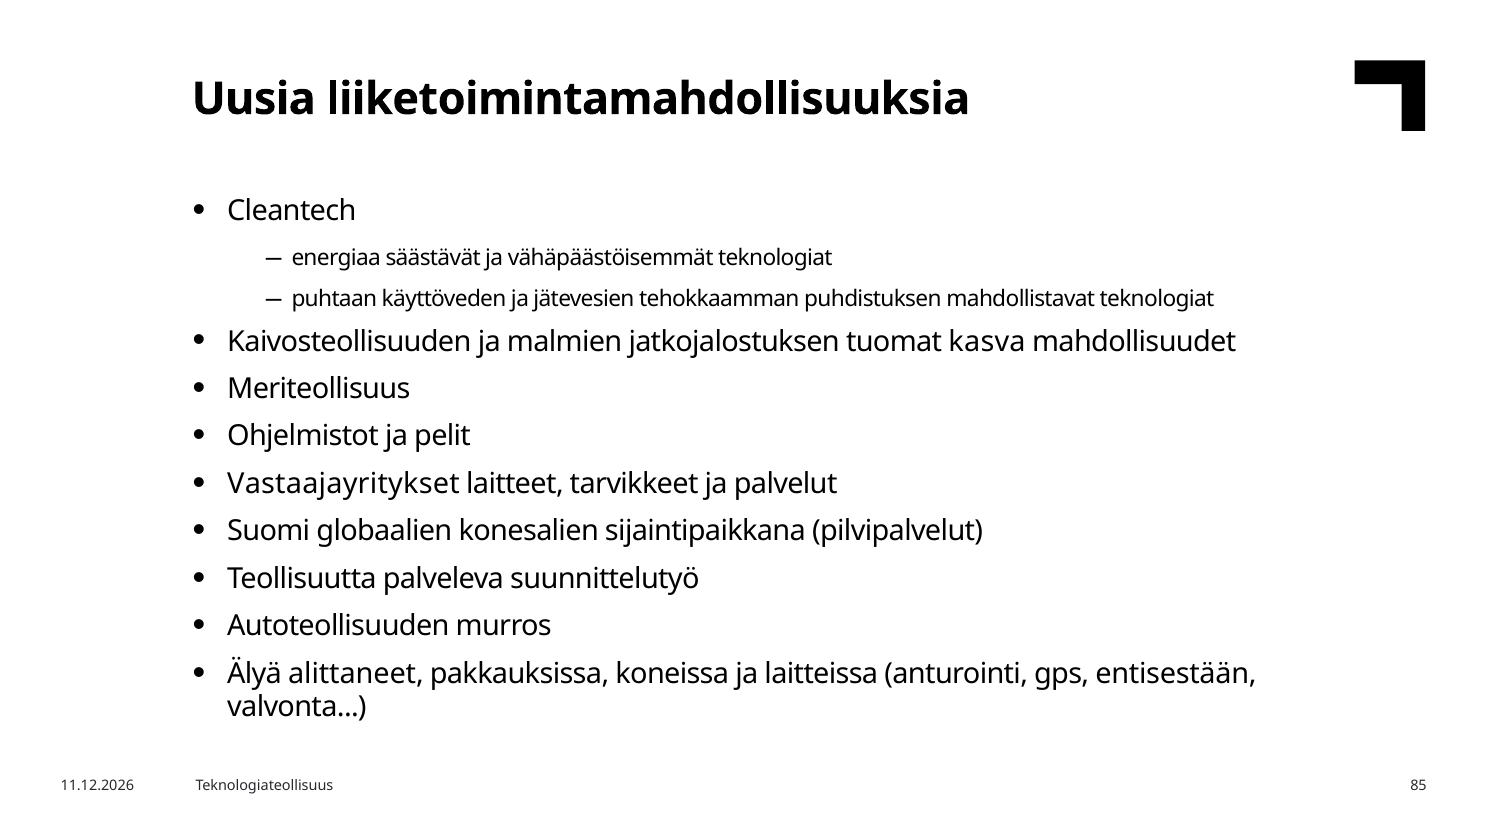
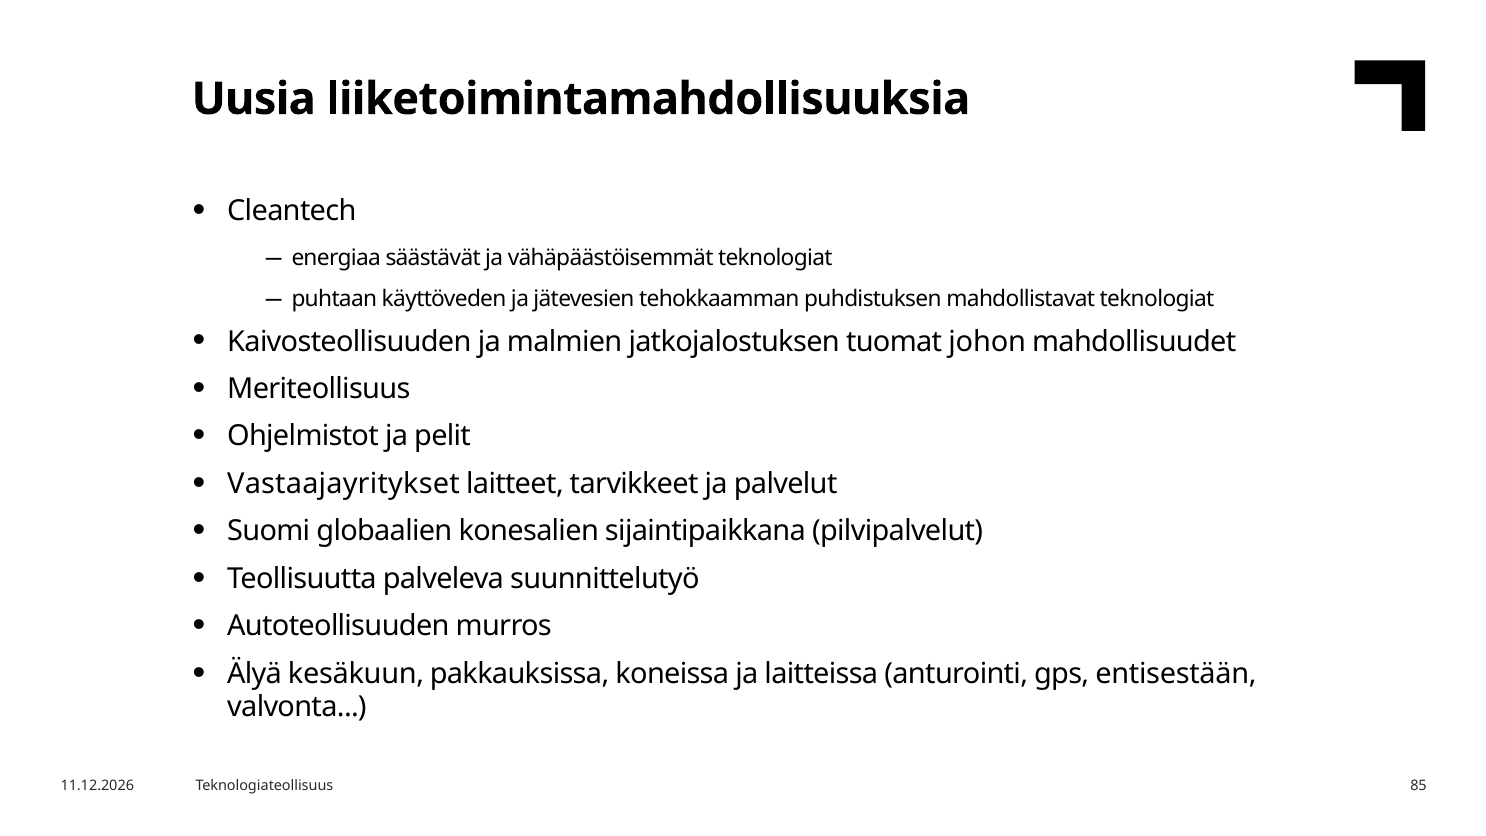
kasva: kasva -> johon (987, 341)
alittaneet: alittaneet -> kesäkuun (356, 674)
